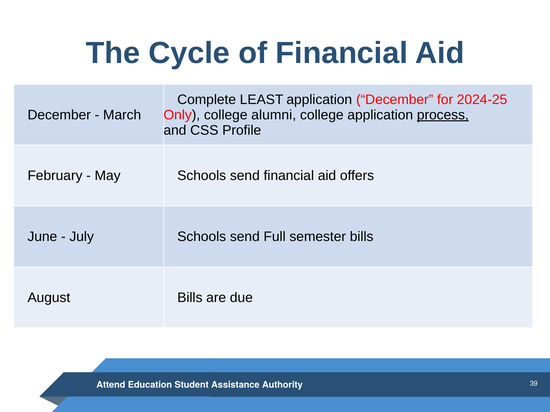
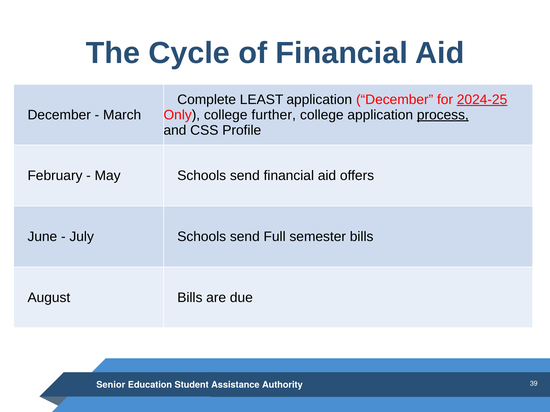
2024-25 underline: none -> present (482, 100)
alumni: alumni -> further (274, 115)
Attend: Attend -> Senior (111, 385)
